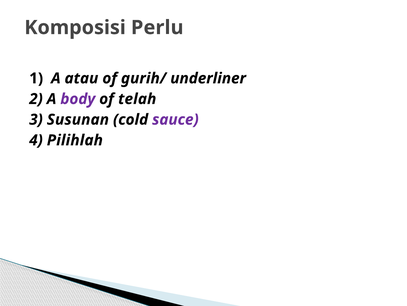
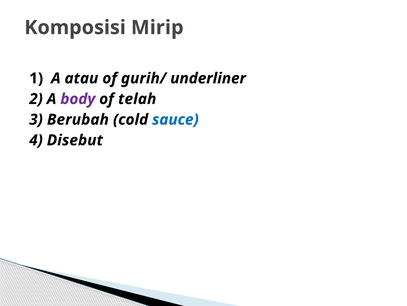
Perlu: Perlu -> Mirip (157, 27)
Susunan: Susunan -> Berubah (78, 119)
sauce colour: purple -> blue (175, 119)
Pilihlah: Pilihlah -> Disebut (75, 140)
